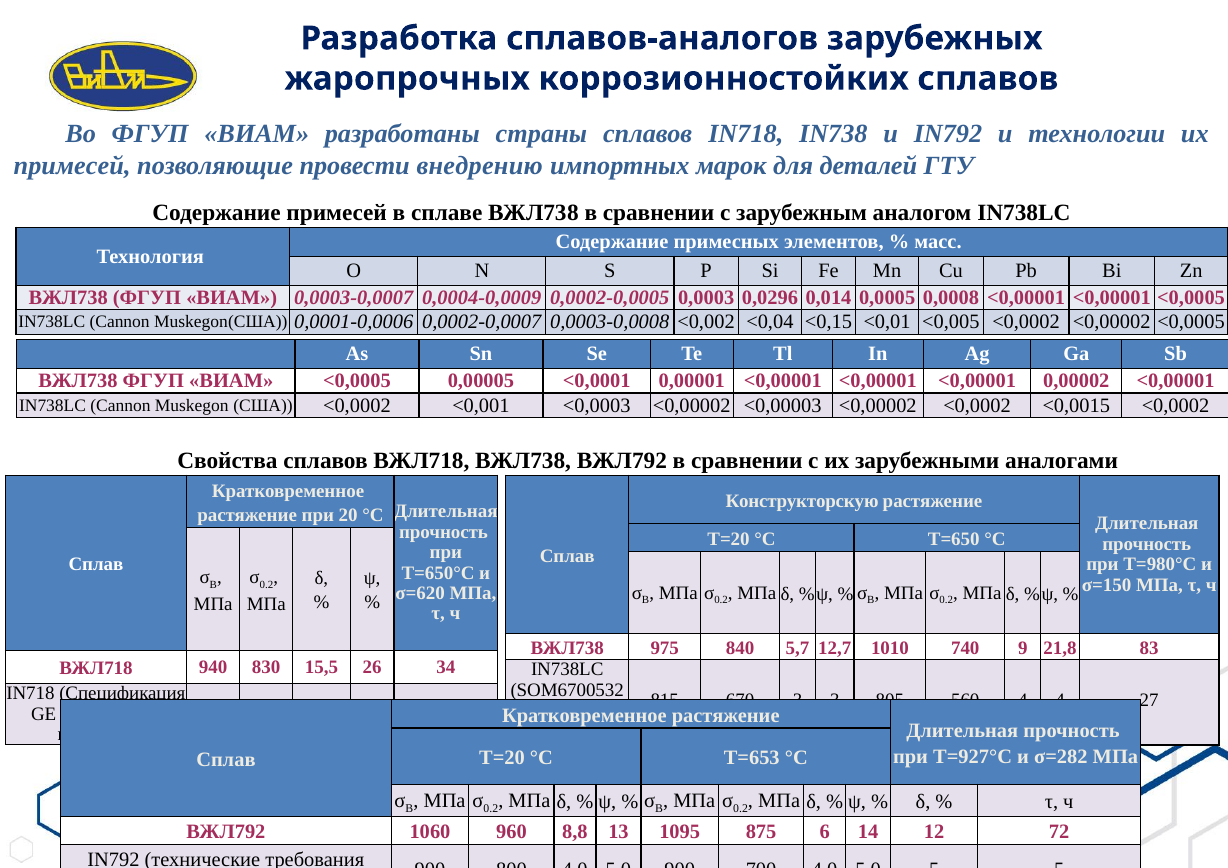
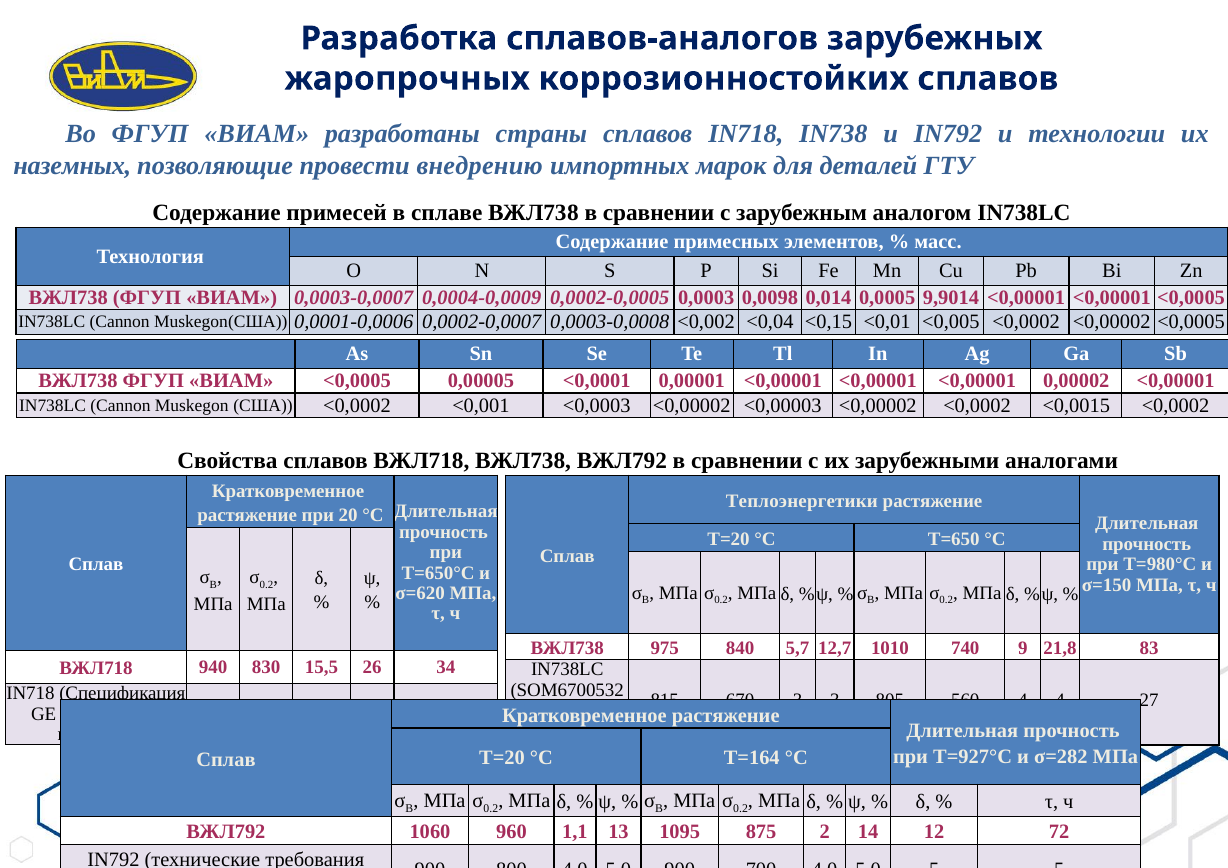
примесей: примесей -> наземных (72, 166)
0,0296: 0,0296 -> 0,0098 (770, 298)
0,0008: 0,0008 -> 9,9014 (951, 298)
Конструкторскую: Конструкторскую -> Теплоэнергетики (802, 501)
Т=653: Т=653 -> Т=164 (752, 758)
8,8: 8,8 -> 1,1 (575, 833)
6: 6 -> 2 (825, 833)
